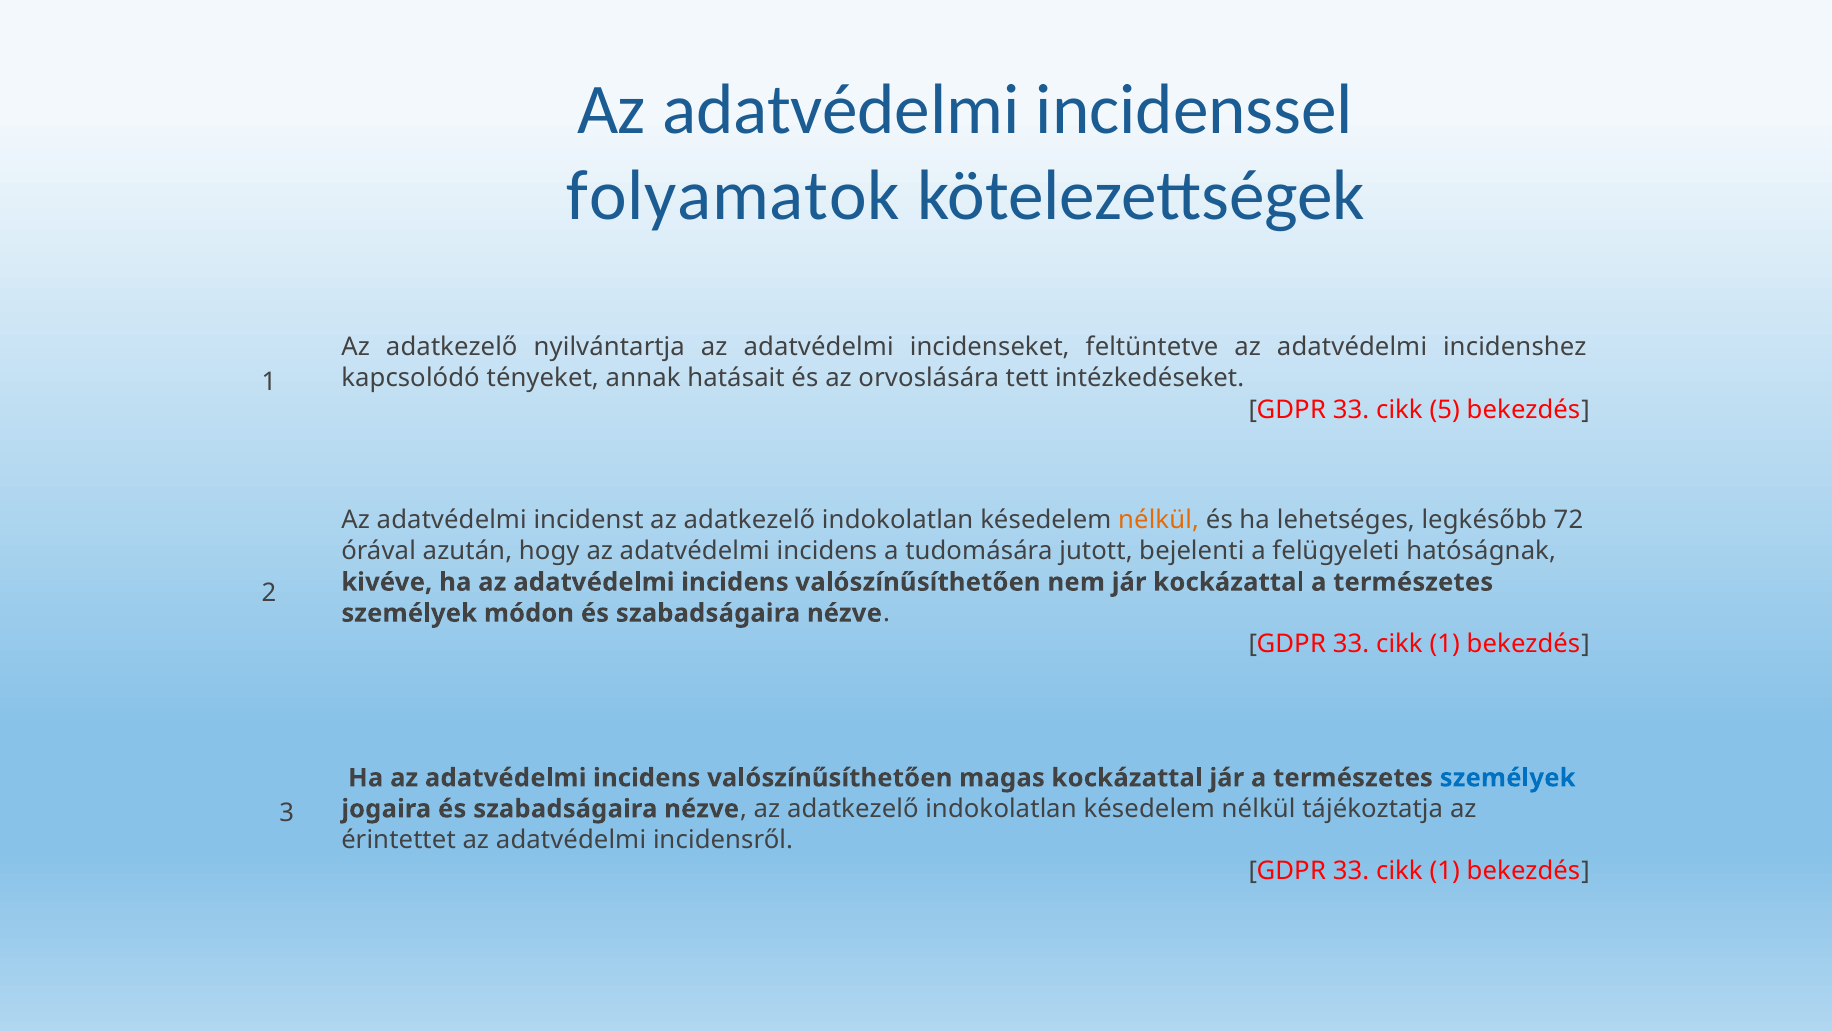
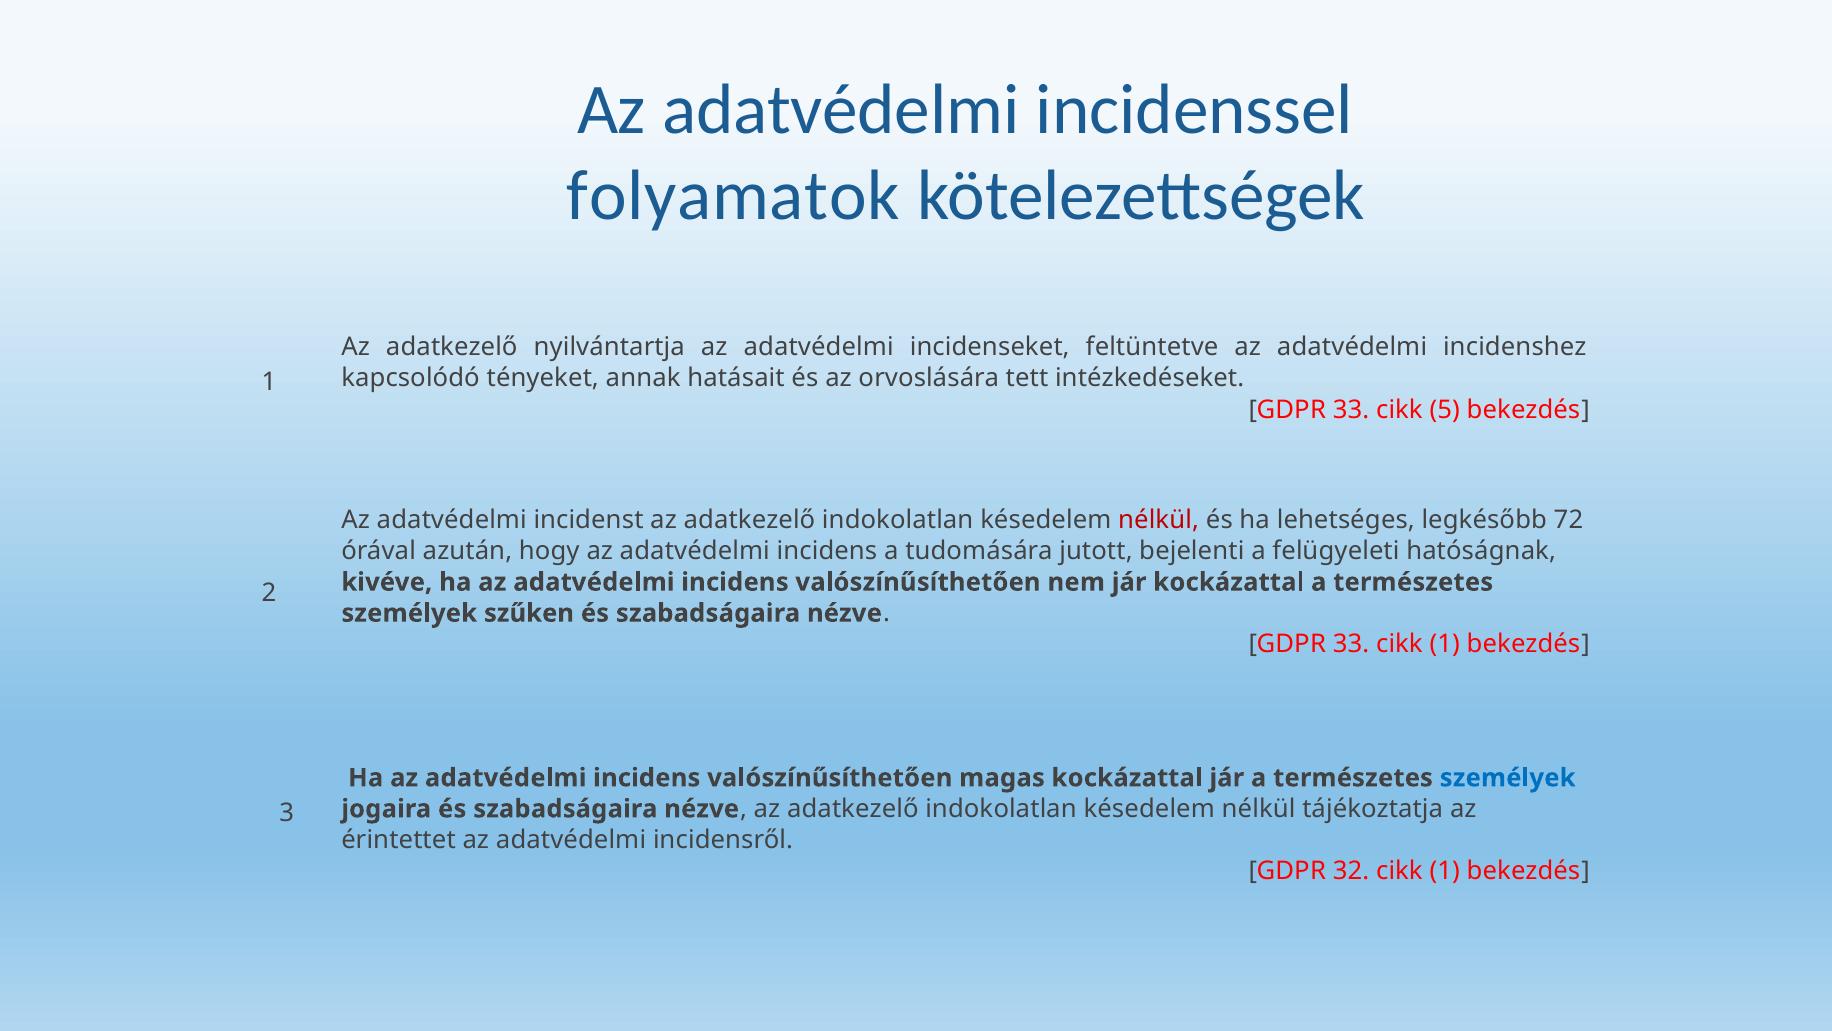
nélkül colour: orange -> red (1159, 520)
módon: módon -> szűken (529, 613)
33: 33 -> 32 (1351, 871)
